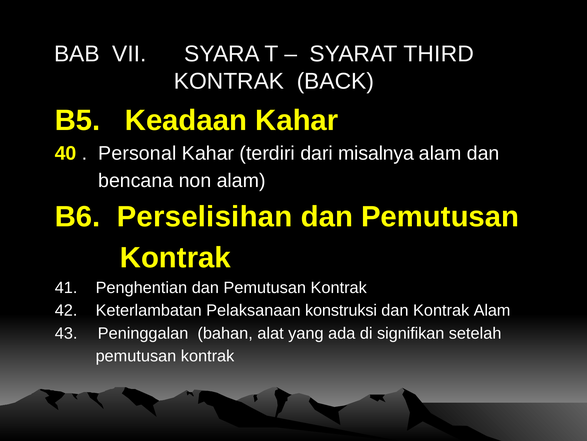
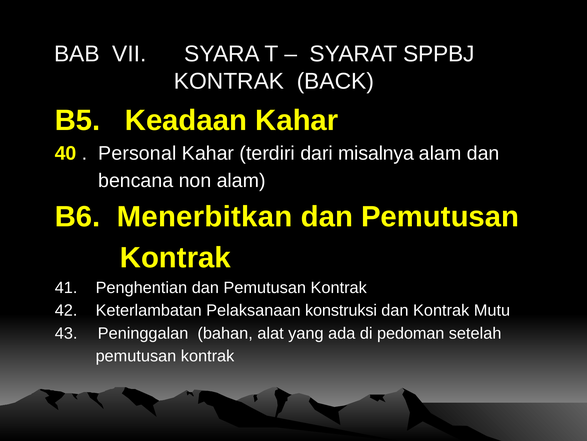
THIRD: THIRD -> SPPBJ (439, 54)
Perselisihan: Perselisihan -> Menerbitkan (205, 216)
Kontrak Alam: Alam -> Mutu (492, 310)
signifikan: signifikan -> pedoman (411, 333)
